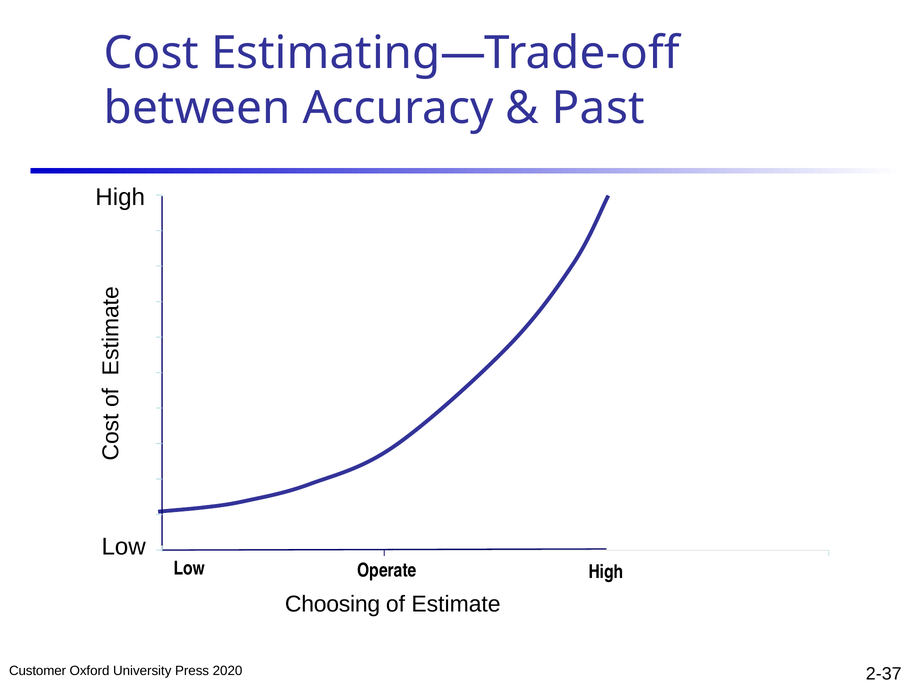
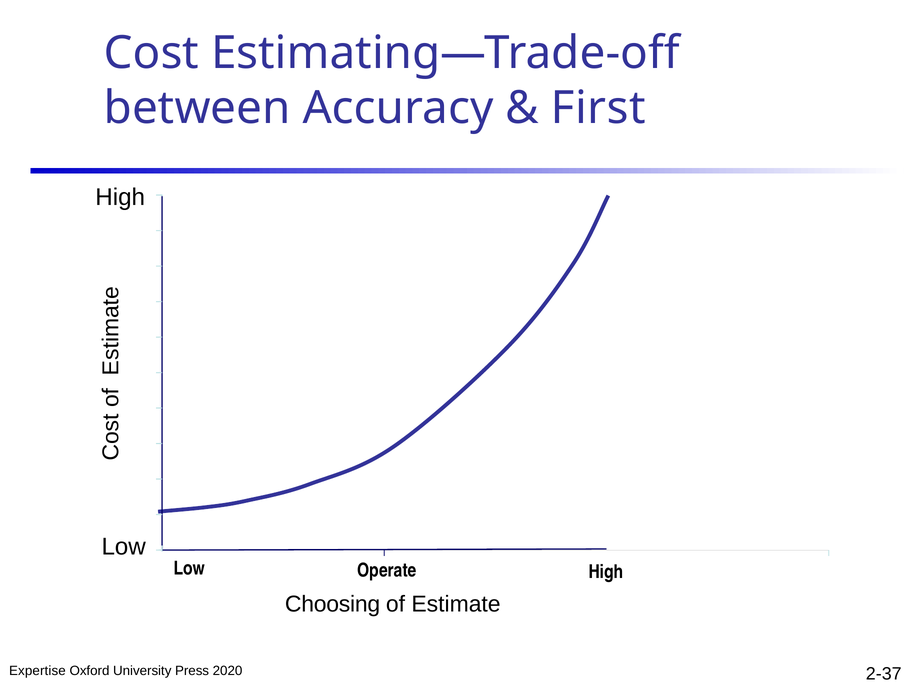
Past: Past -> First (598, 108)
Customer: Customer -> Expertise (37, 671)
